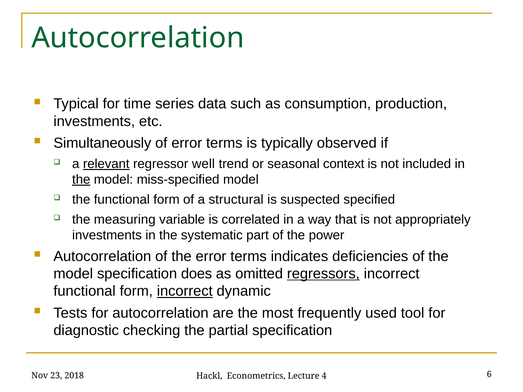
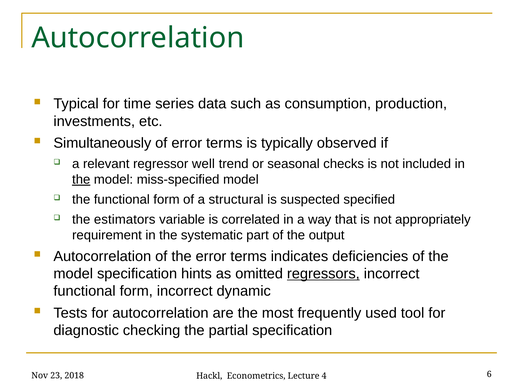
relevant underline: present -> none (106, 164)
context: context -> checks (344, 164)
measuring: measuring -> estimators (125, 220)
investments: investments -> requirement (107, 235)
power: power -> output (327, 235)
does: does -> hints (196, 274)
incorrect underline: present -> none (185, 291)
